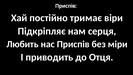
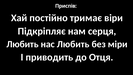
нас Приспів: Приспів -> Любить (73, 44)
